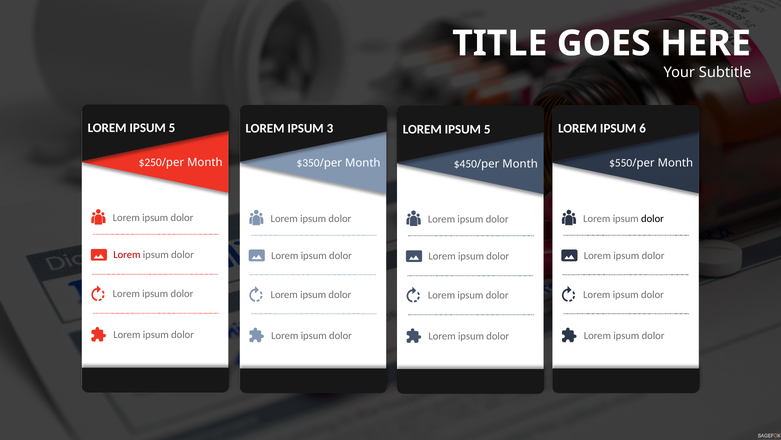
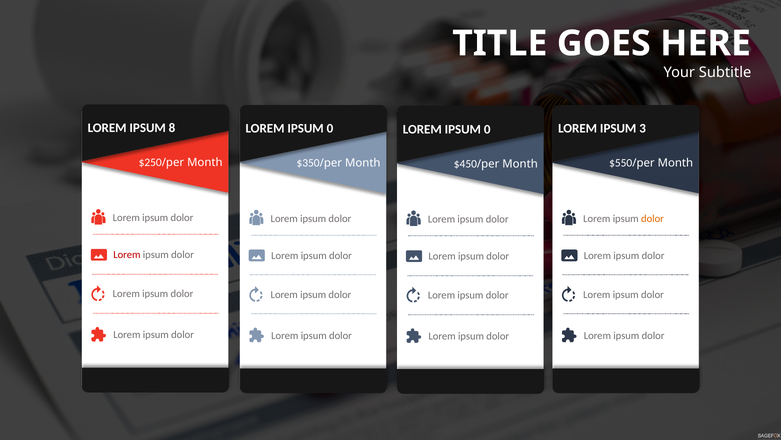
5: 5 -> 8 (172, 128)
3: 3 -> 0 (330, 128)
6: 6 -> 3 (643, 128)
5: 5 -> 0 (487, 129)
dolor colour: black -> orange (652, 218)
